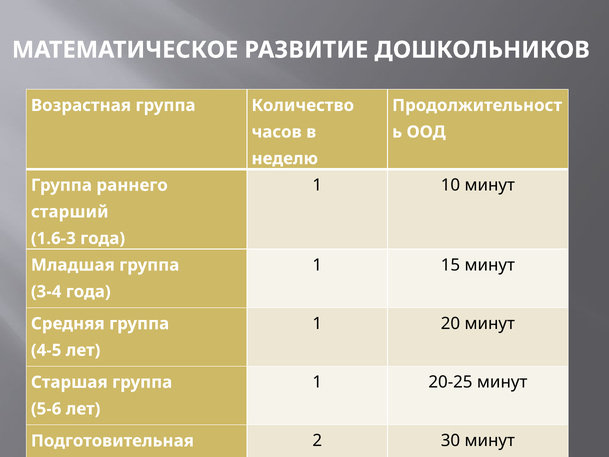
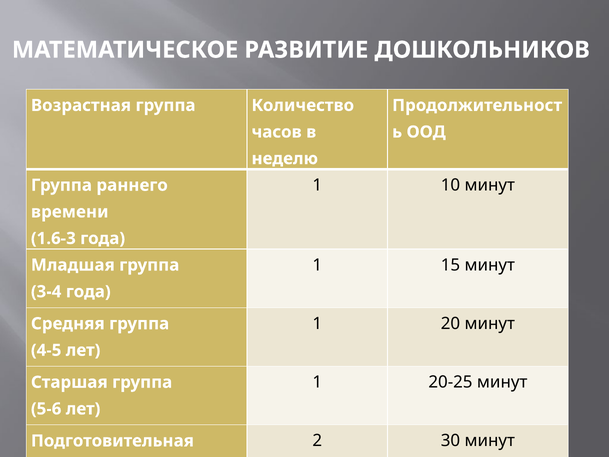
старший: старший -> времени (70, 212)
